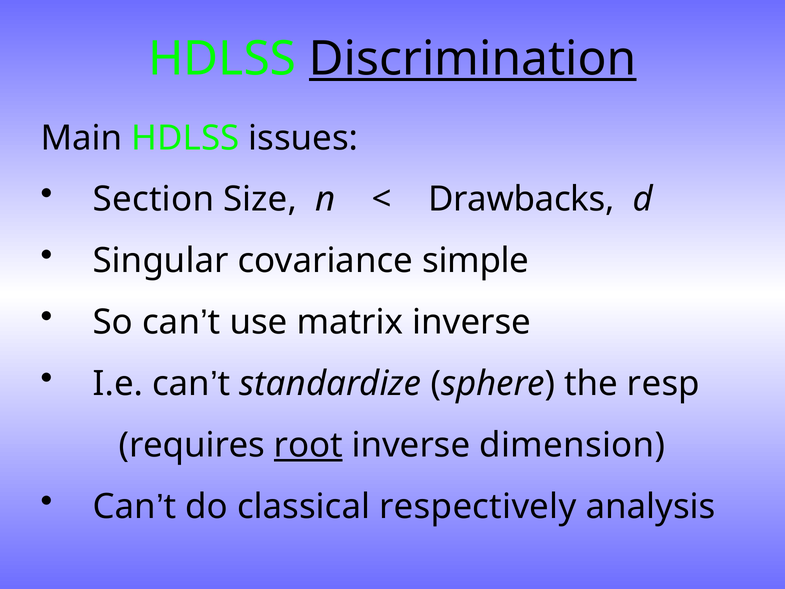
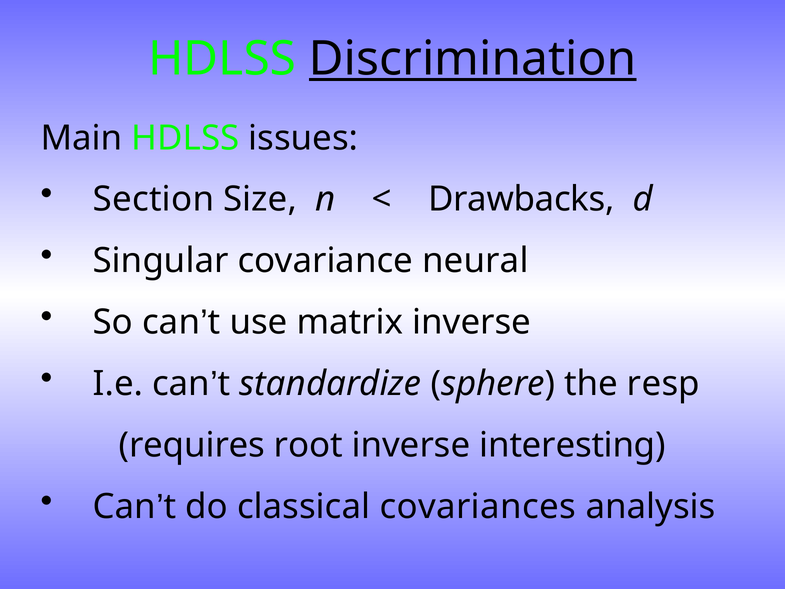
simple: simple -> neural (475, 261)
root underline: present -> none (308, 445)
dimension: dimension -> interesting (573, 445)
respectively: respectively -> covariances (478, 506)
